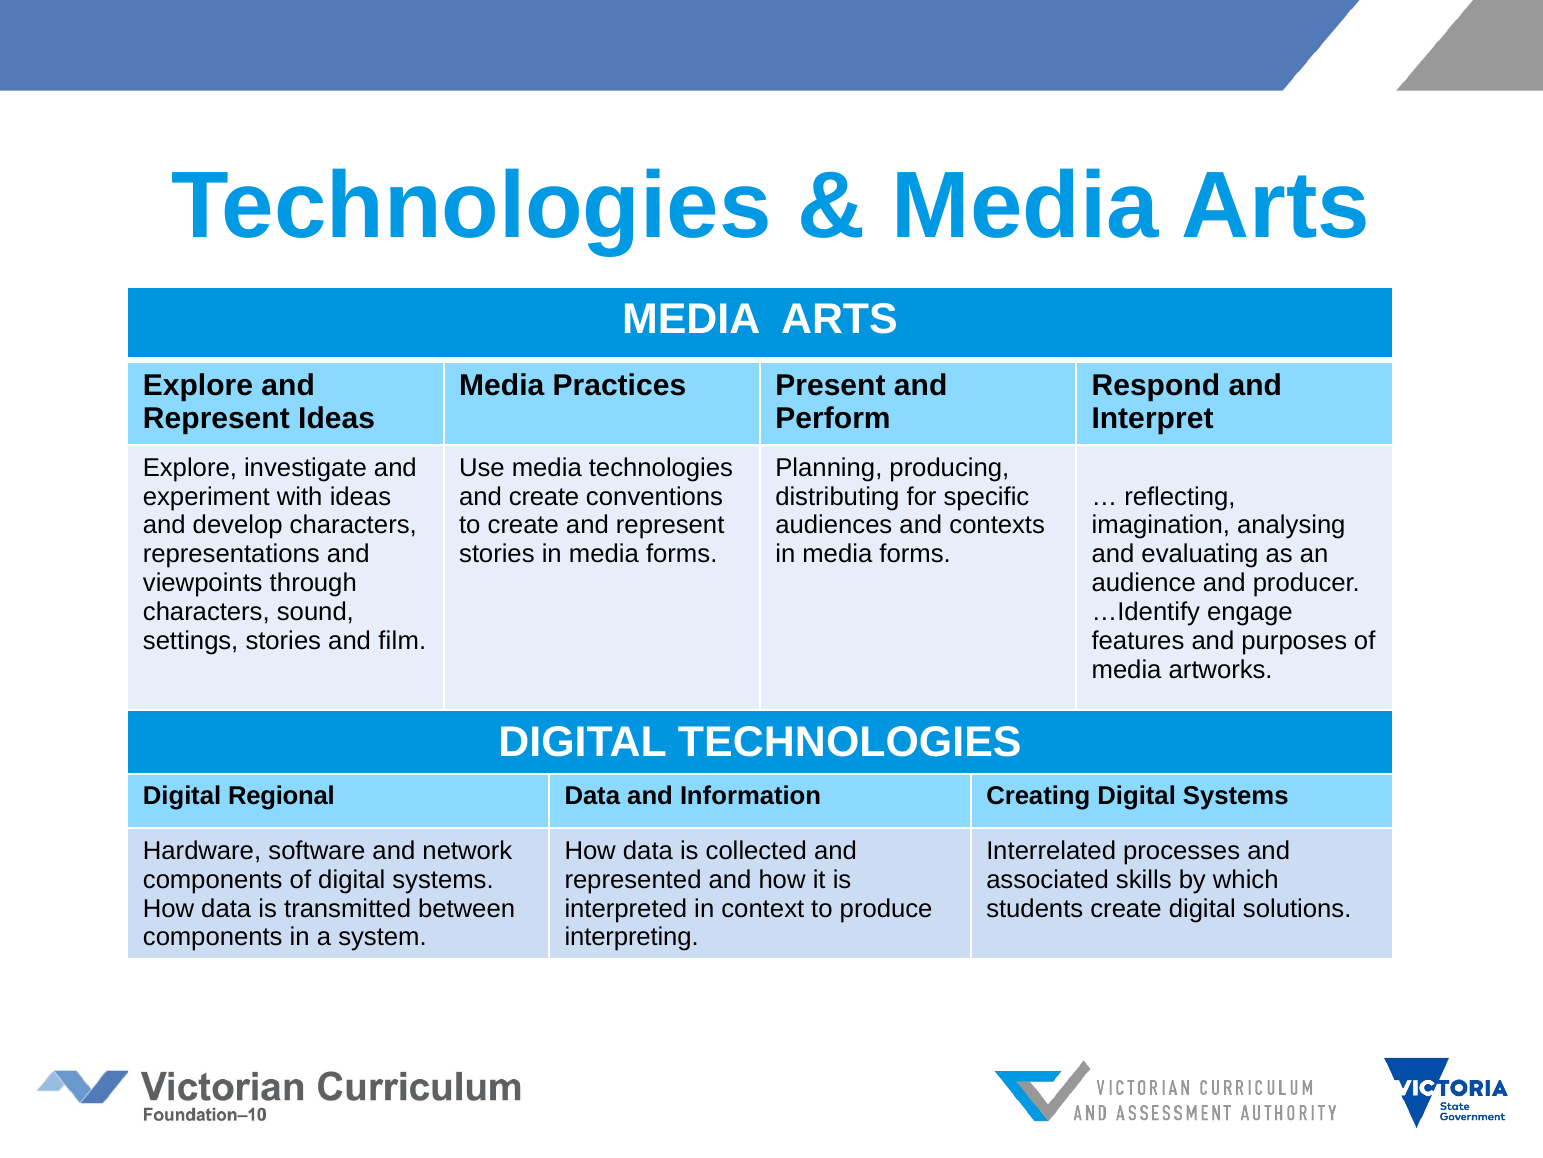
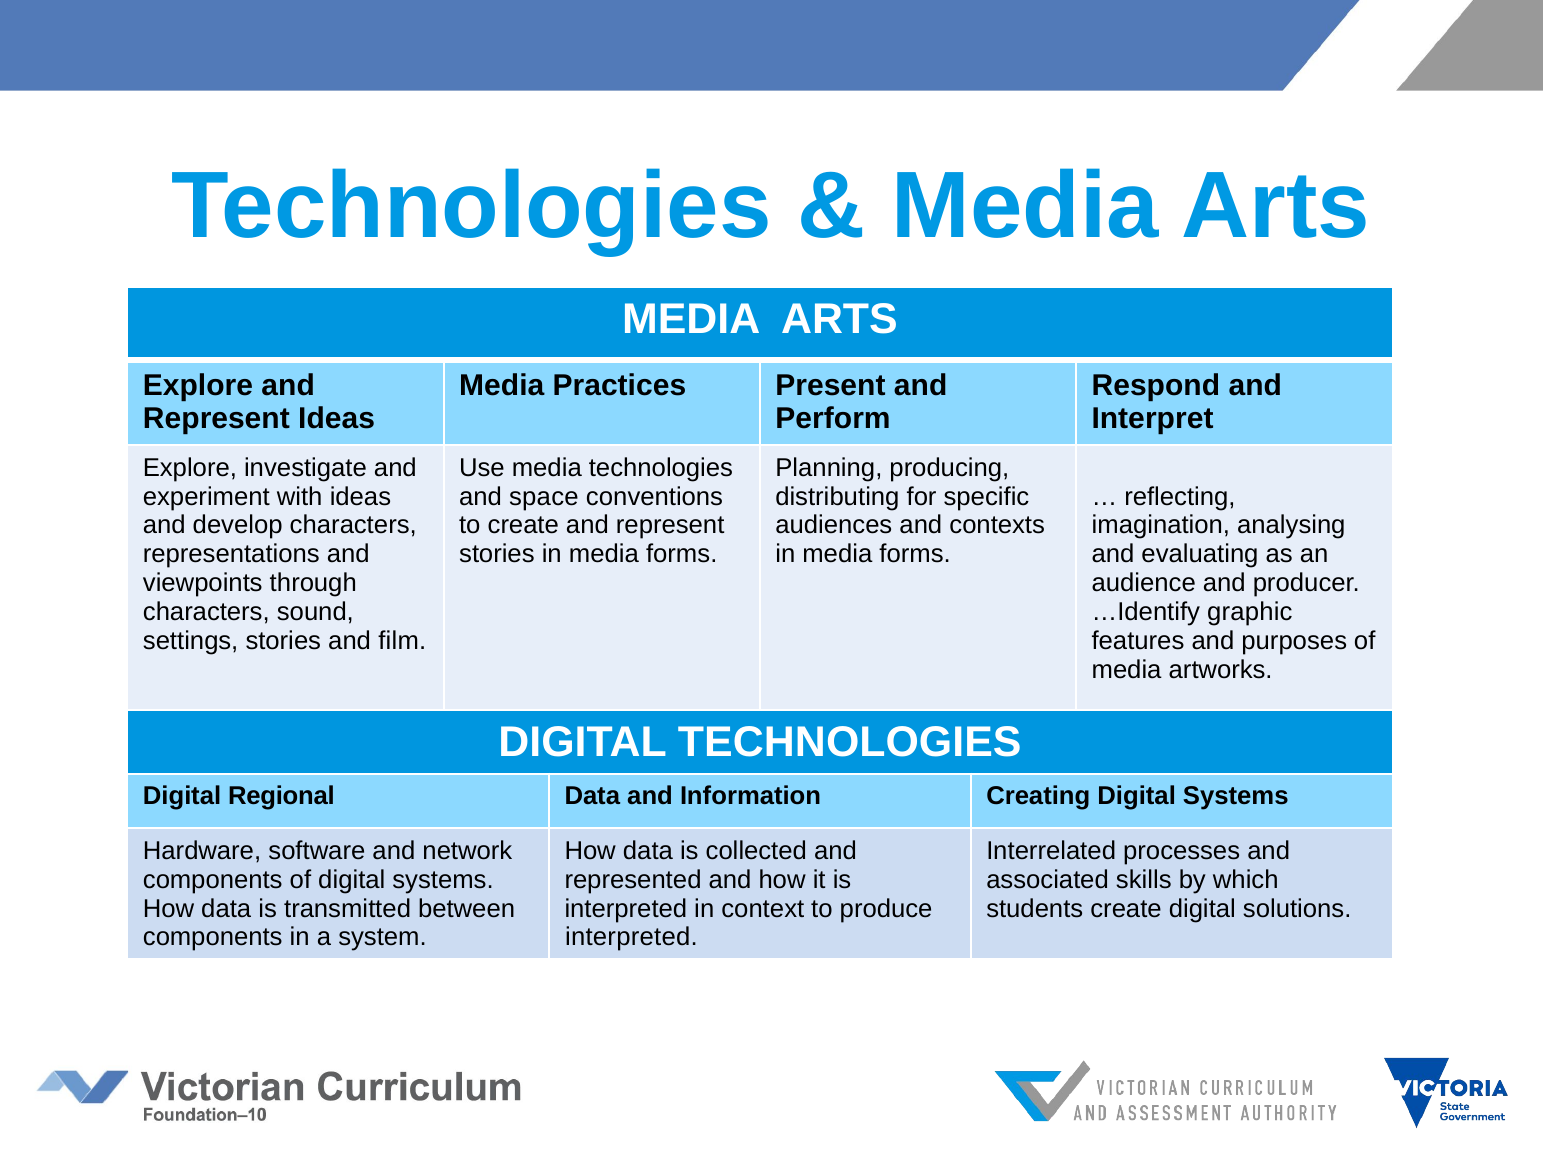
and create: create -> space (544, 496)
engage: engage -> graphic (1250, 612)
interpreting: interpreting -> interpreted (631, 937)
